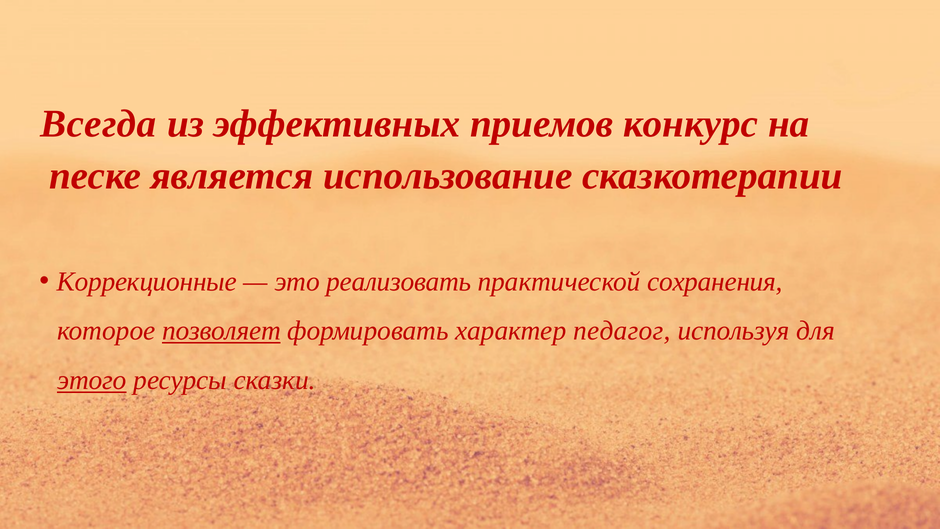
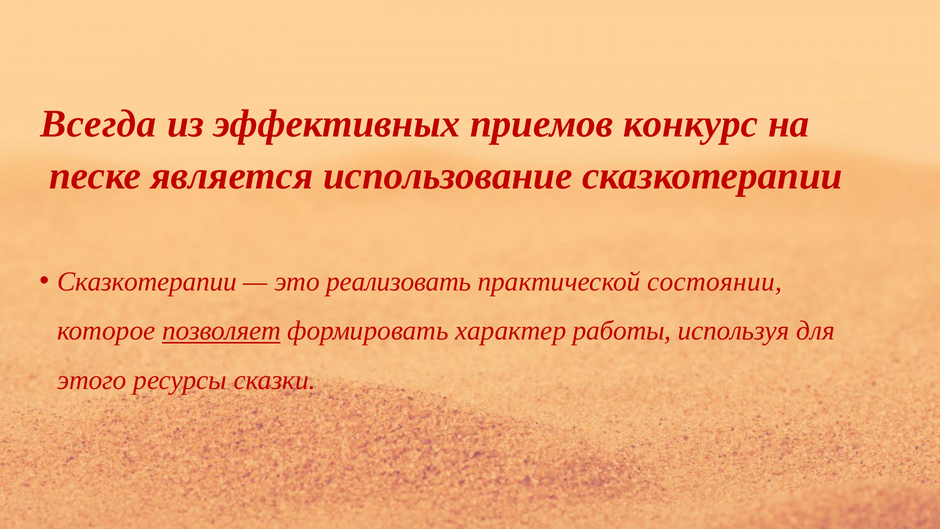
Коррекционные: Коррекционные -> Сказкотерапии (147, 281)
сохранения: сохранения -> состоянии (715, 281)
педагог: педагог -> работы (622, 331)
этого underline: present -> none (92, 380)
